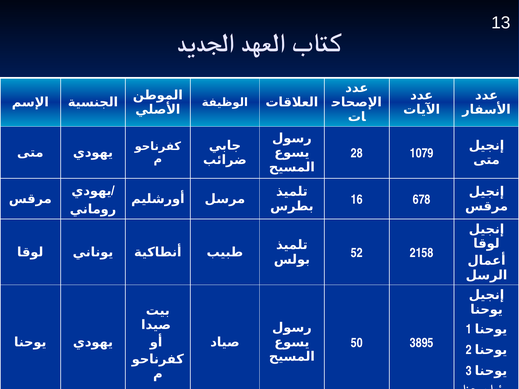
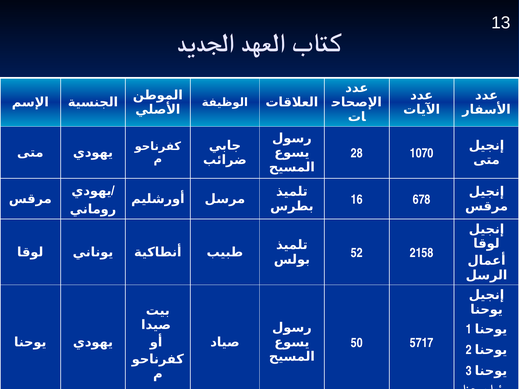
1079: 1079 -> 1070 (422, 153)
3895: 3895 -> 5717 (422, 343)
